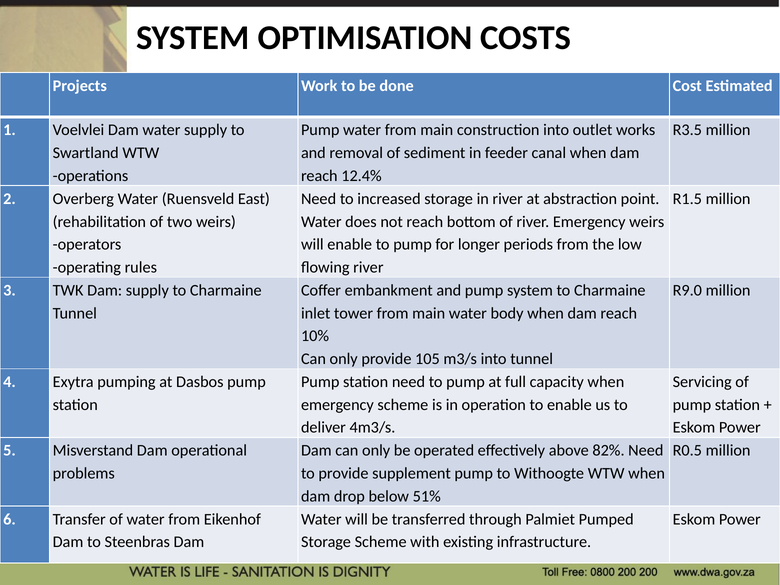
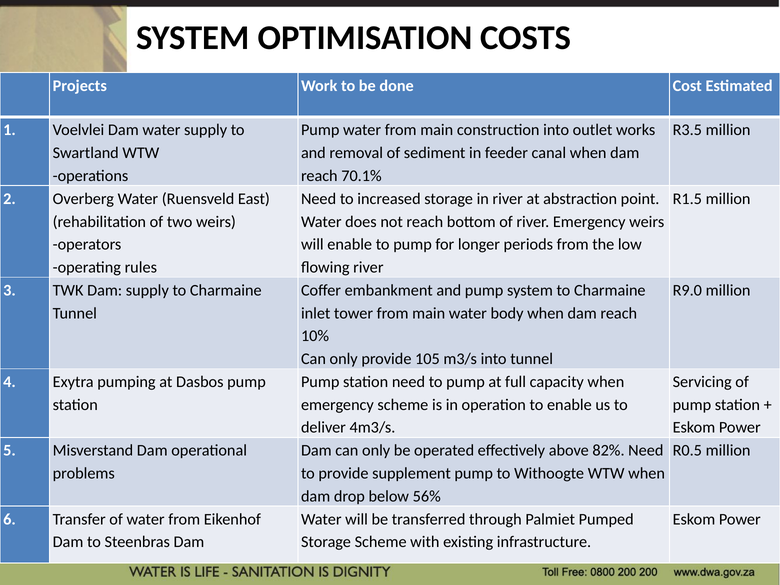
12.4%: 12.4% -> 70.1% (361, 176)
51%: 51% -> 56% (427, 496)
